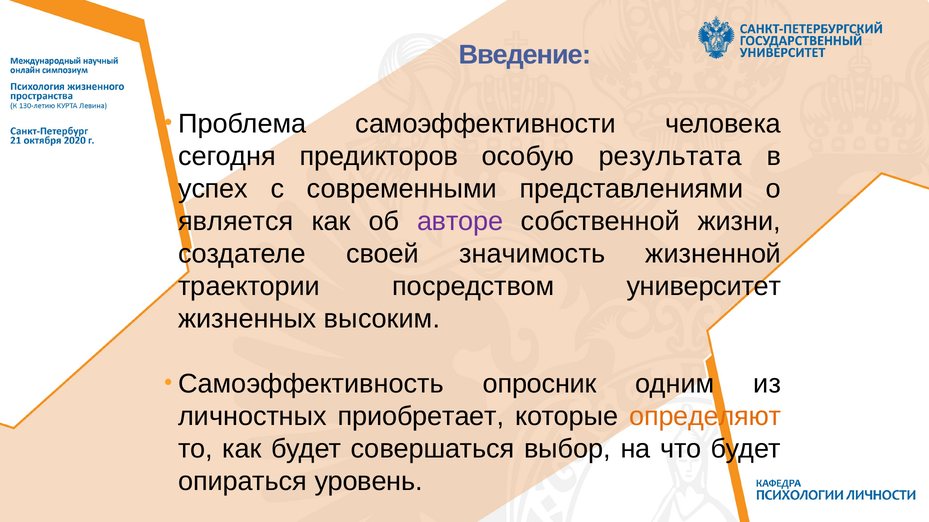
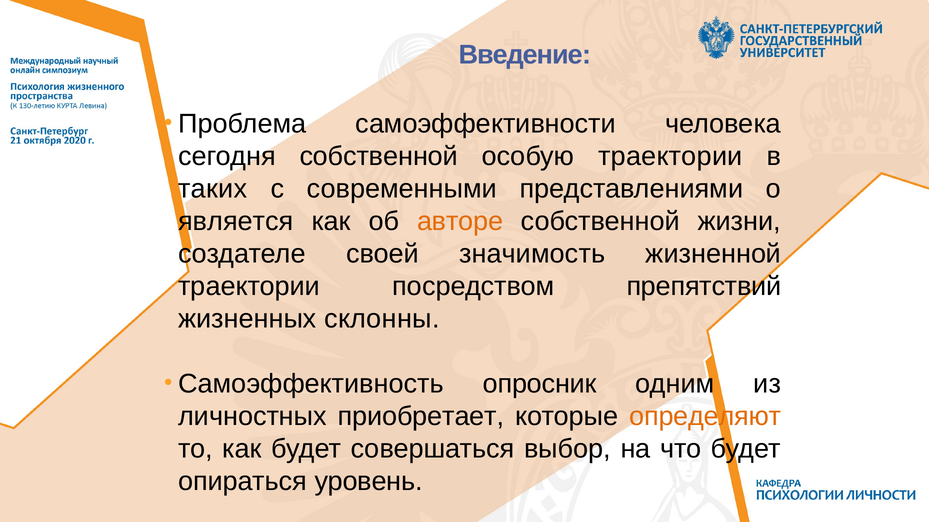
сегодня предикторов: предикторов -> собственной (379, 156)
особую результата: результата -> траектории (670, 156)
успех: успех -> таких (213, 189)
авторе colour: purple -> orange (460, 221)
университет: университет -> препятствий (704, 286)
высоким: высоким -> склонны (382, 319)
